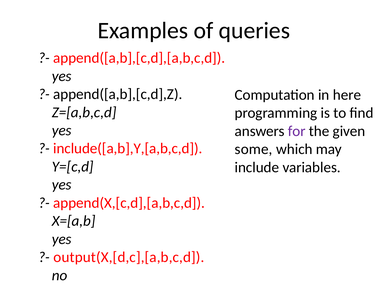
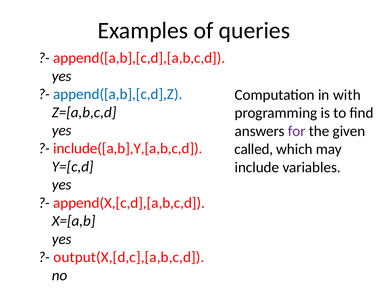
append([a,b],[c,d],Z colour: black -> blue (118, 94)
here: here -> with (347, 95)
some: some -> called (254, 149)
